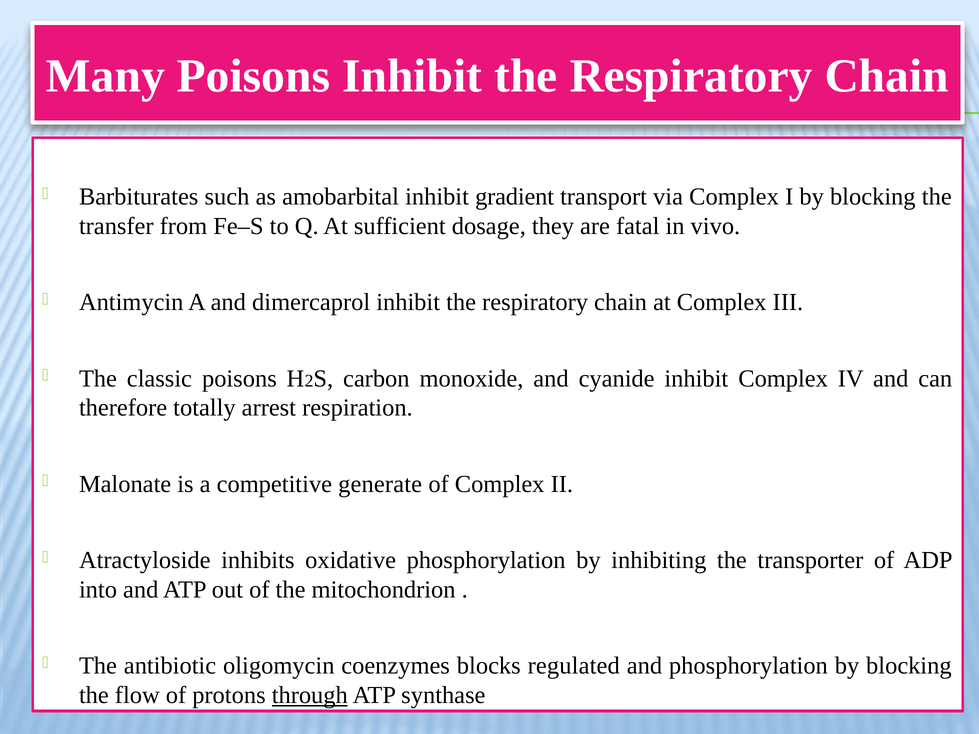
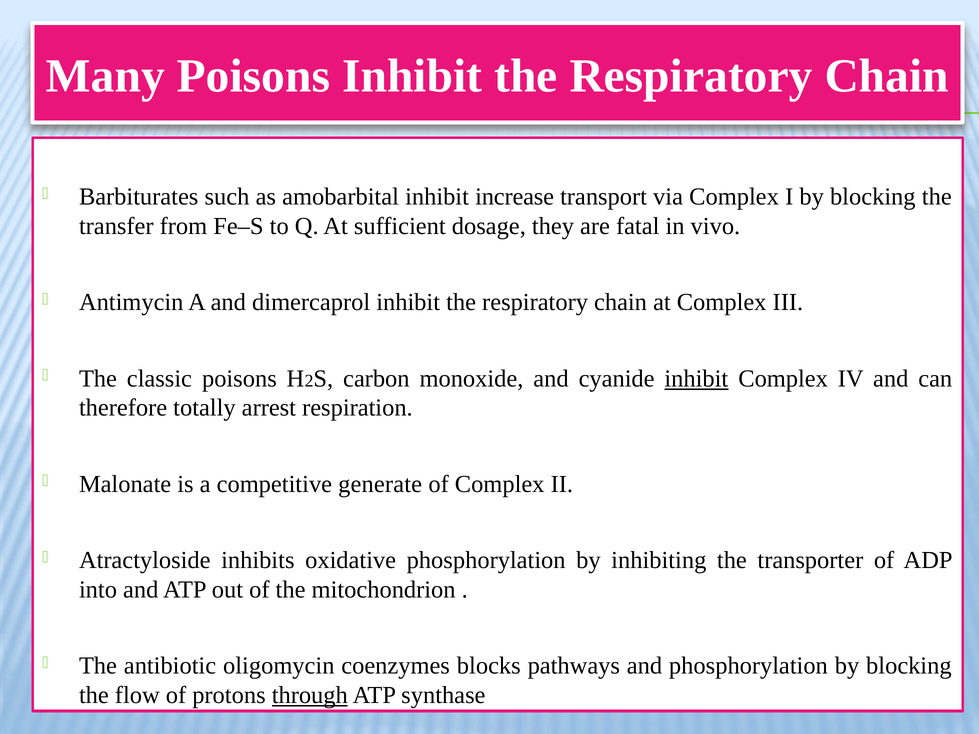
gradient: gradient -> increase (515, 197)
inhibit underline: none -> present (696, 379)
regulated: regulated -> pathways (574, 666)
